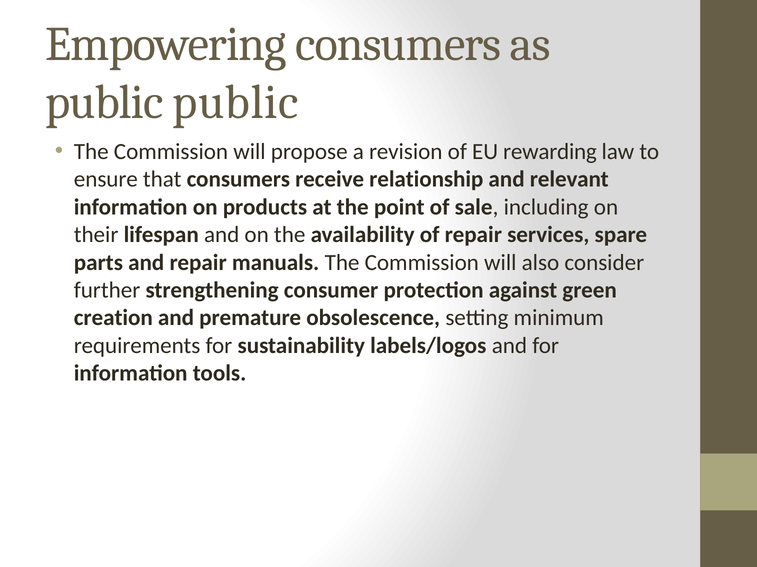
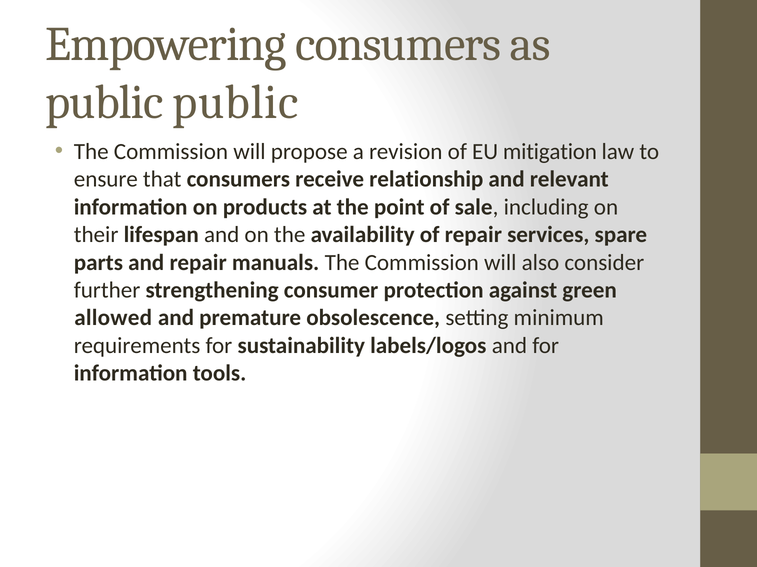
rewarding: rewarding -> mitigation (550, 152)
creation: creation -> allowed (113, 318)
